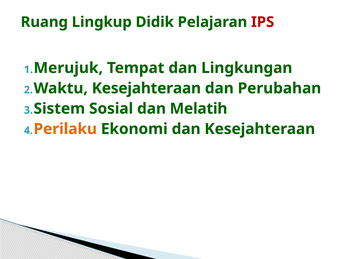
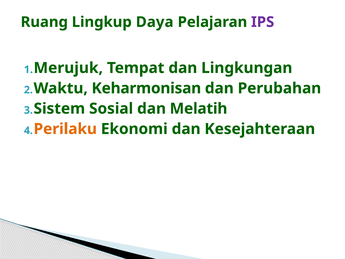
Didik: Didik -> Daya (155, 22)
IPS colour: red -> purple (263, 22)
Waktu Kesejahteraan: Kesejahteraan -> Keharmonisan (146, 88)
